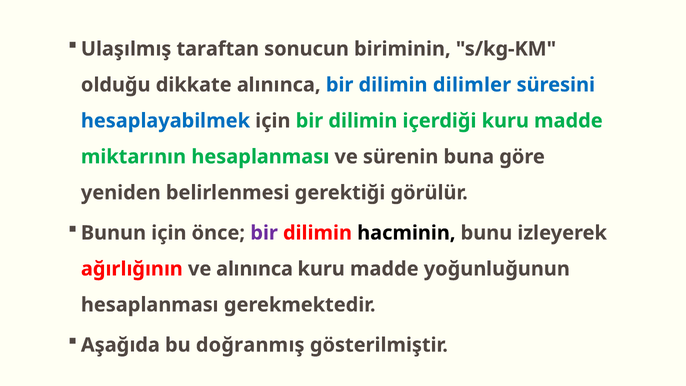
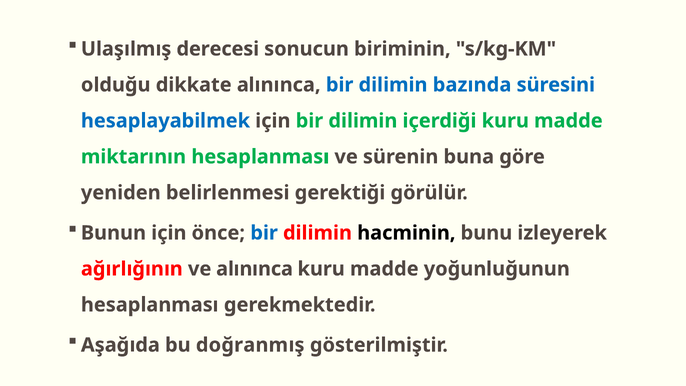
taraftan: taraftan -> derecesi (218, 49)
dilimler: dilimler -> bazında (472, 85)
bir colour: purple -> blue (264, 233)
